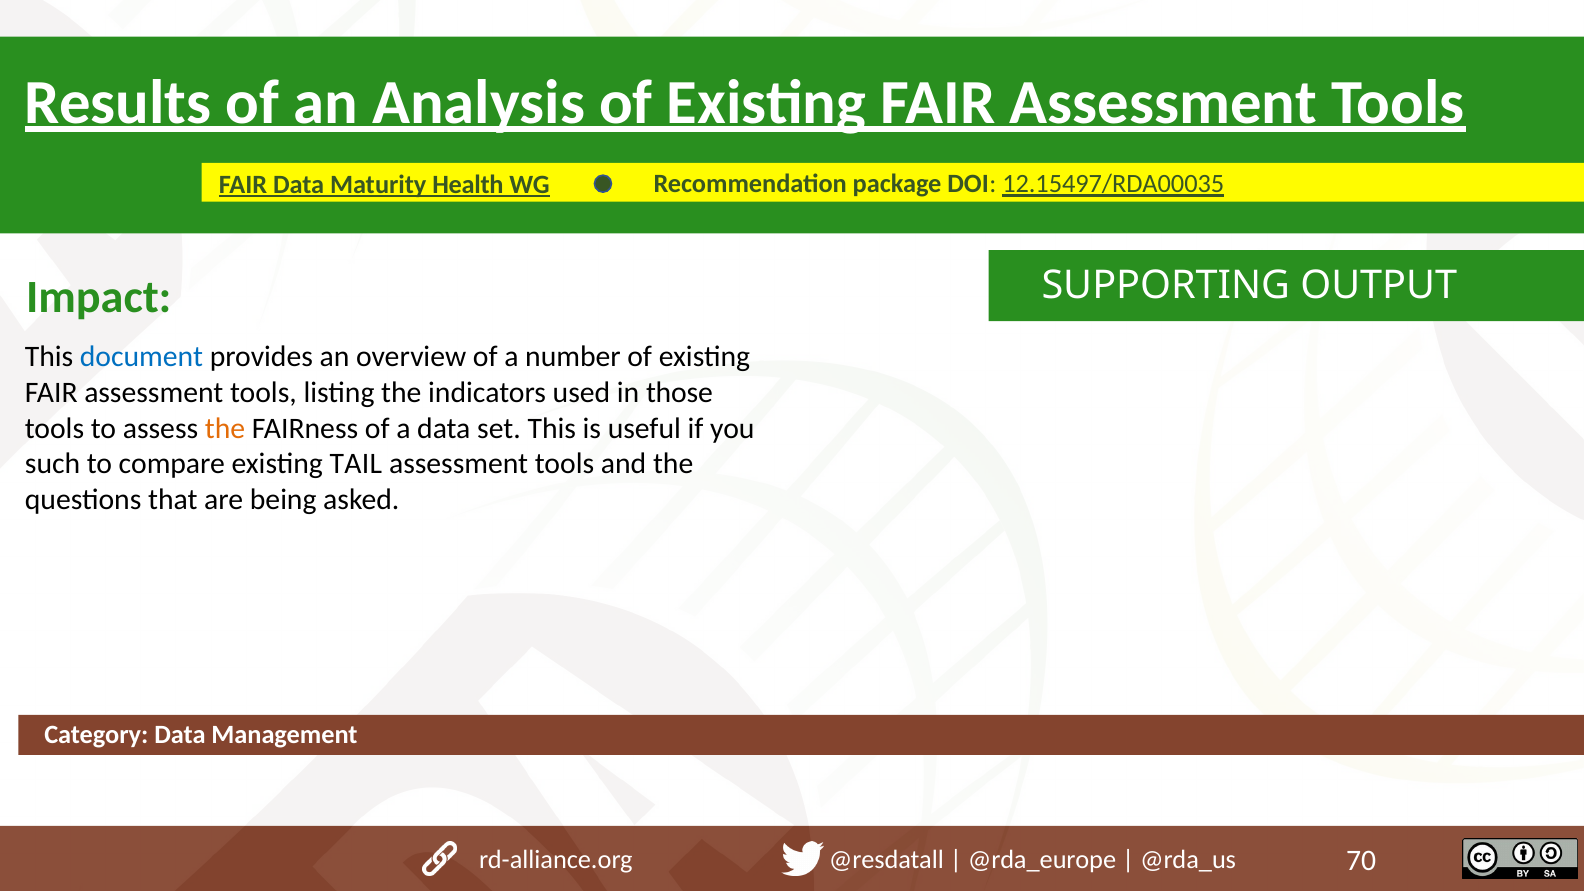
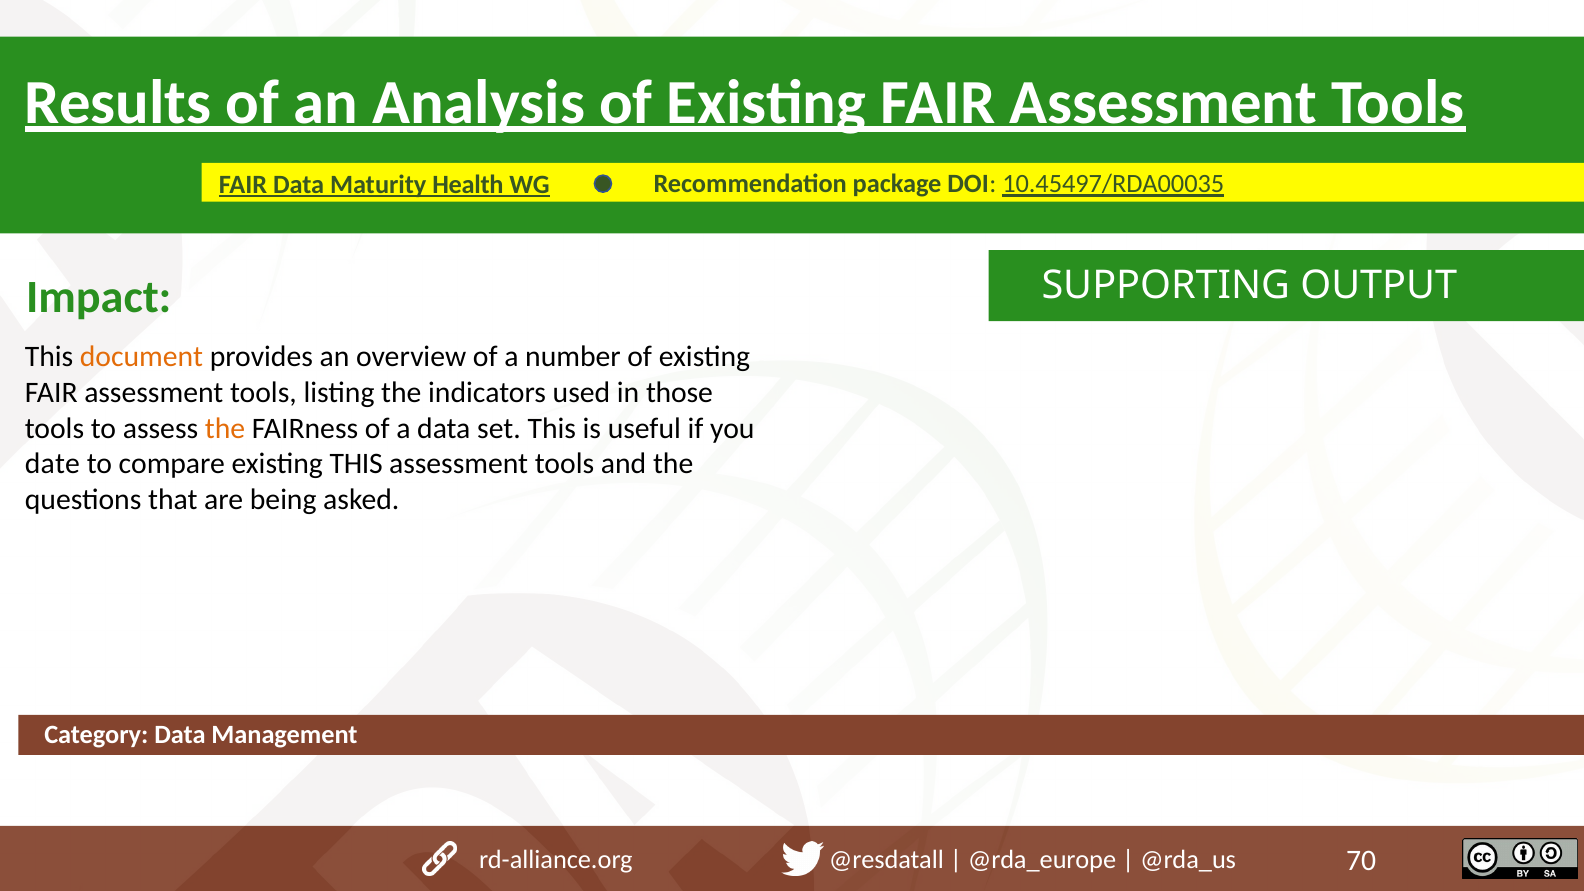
12.15497/RDA00035: 12.15497/RDA00035 -> 10.45497/RDA00035 (1113, 184)
document colour: blue -> orange (141, 357)
such: such -> date (52, 464)
existing TAIL: TAIL -> THIS (356, 464)
